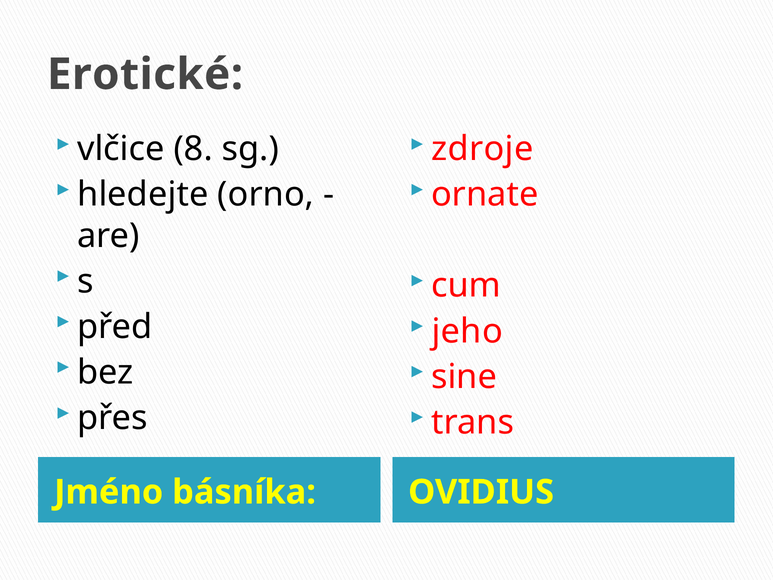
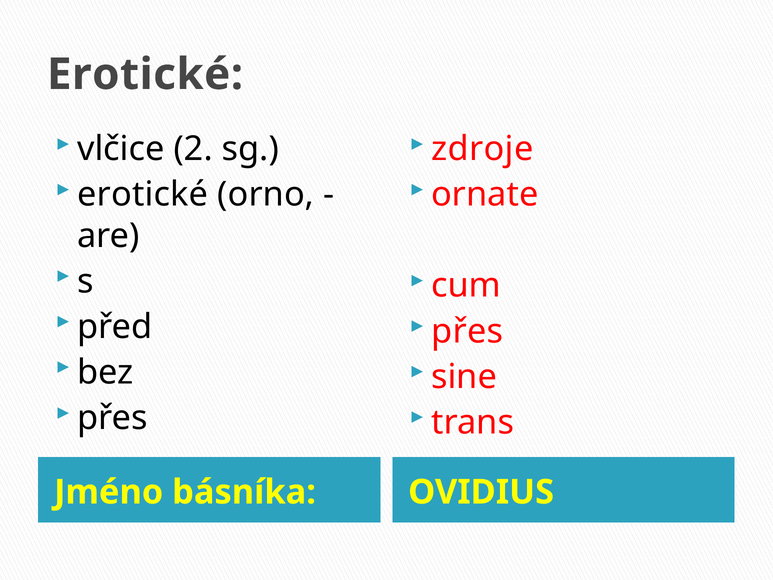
8: 8 -> 2 (193, 149)
hledejte: hledejte -> erotické (143, 194)
jeho: jeho -> přes (467, 331)
